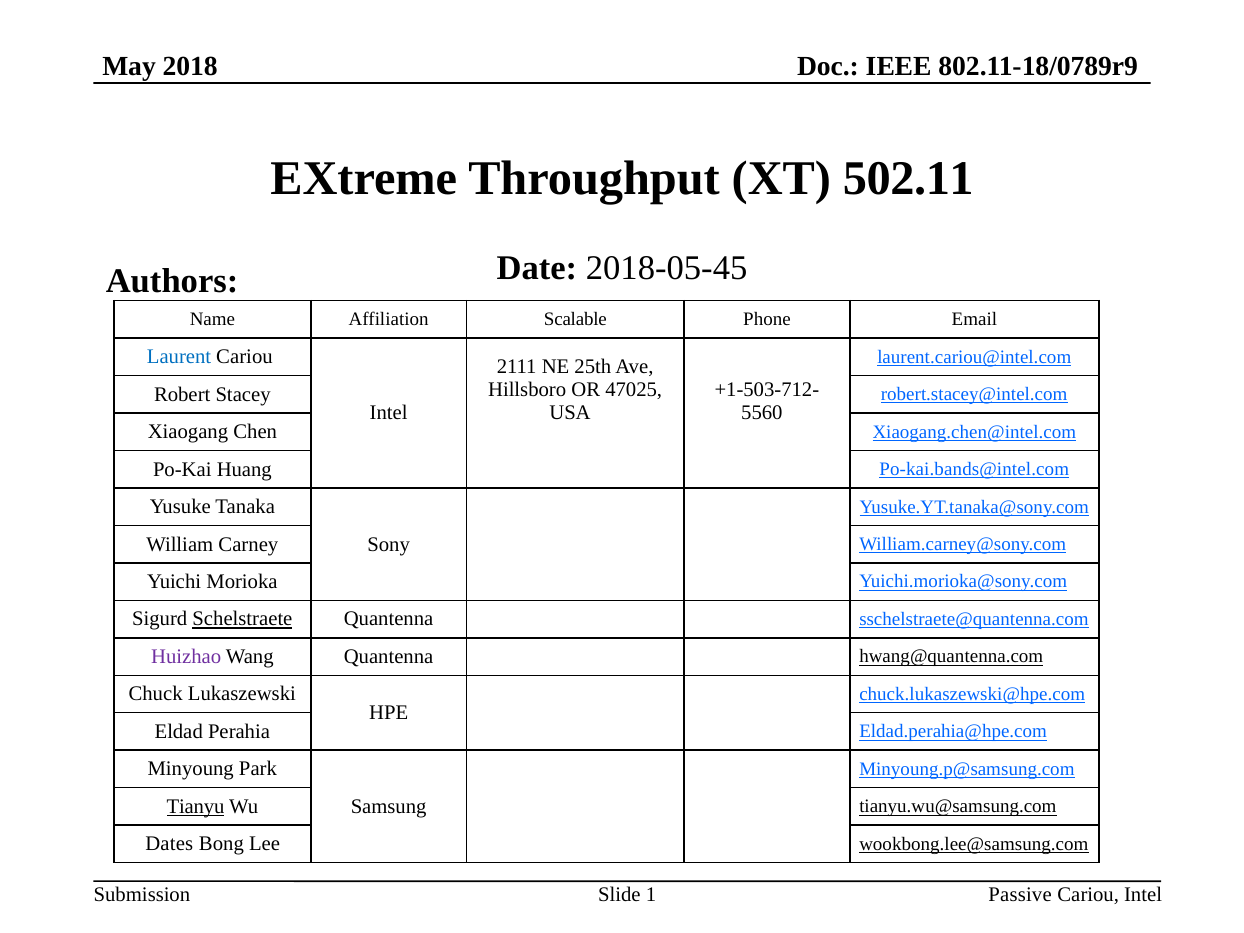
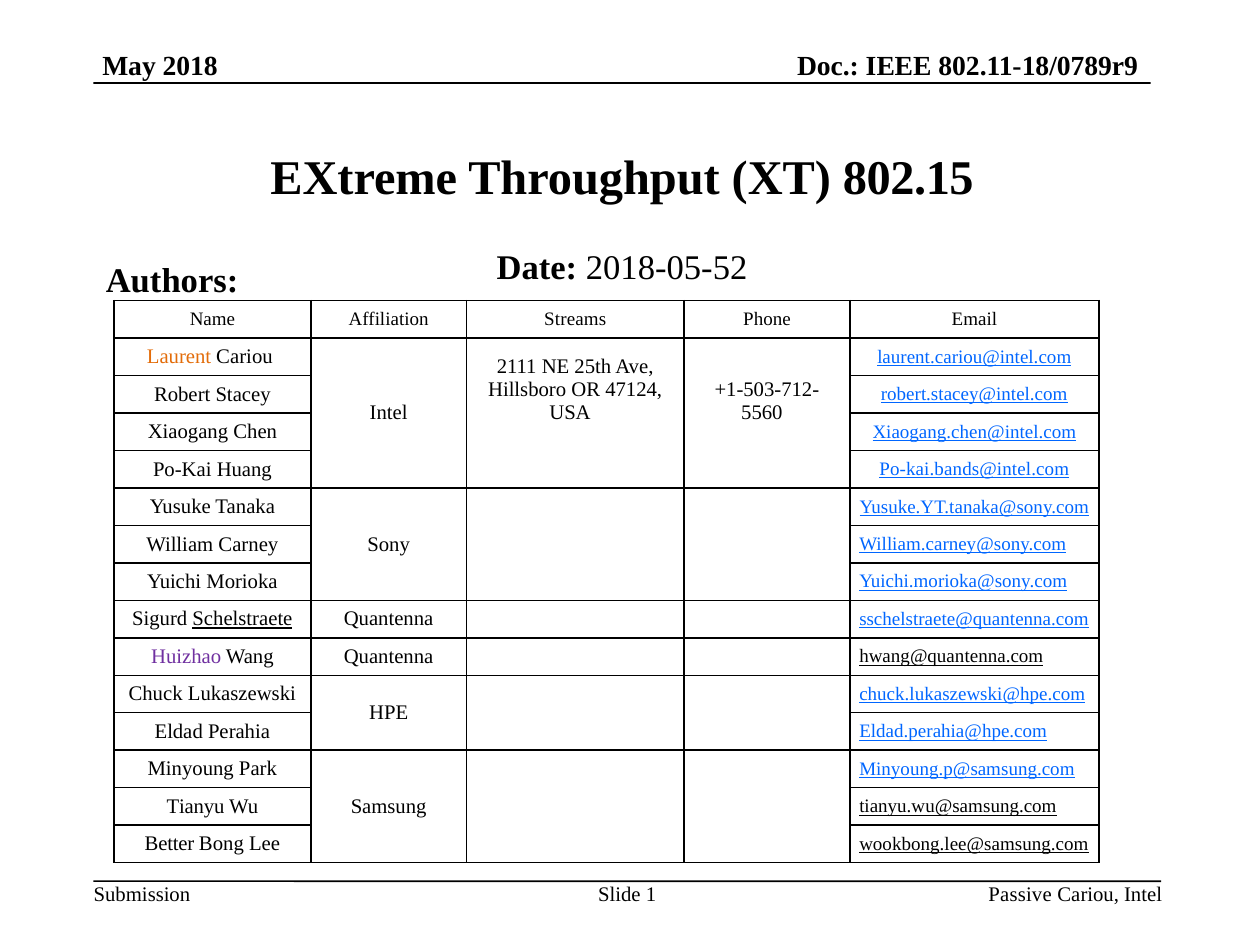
502.11: 502.11 -> 802.15 (908, 178)
2018-05-45: 2018-05-45 -> 2018-05-52 (667, 268)
Scalable: Scalable -> Streams (575, 319)
Laurent colour: blue -> orange (179, 357)
47025: 47025 -> 47124 (634, 390)
Tianyu underline: present -> none (196, 806)
Dates: Dates -> Better (169, 844)
